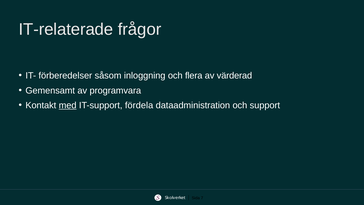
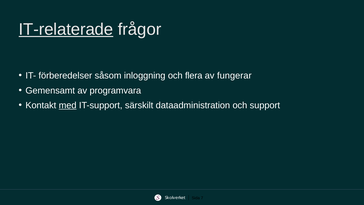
IT-relaterade underline: none -> present (66, 29)
värderad: värderad -> fungerar (234, 75)
fördela: fördela -> särskilt (139, 105)
